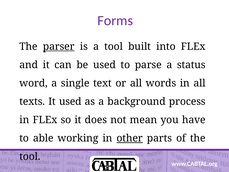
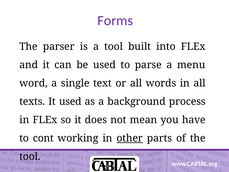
parser underline: present -> none (59, 46)
status: status -> menu (191, 65)
able: able -> cont (43, 138)
